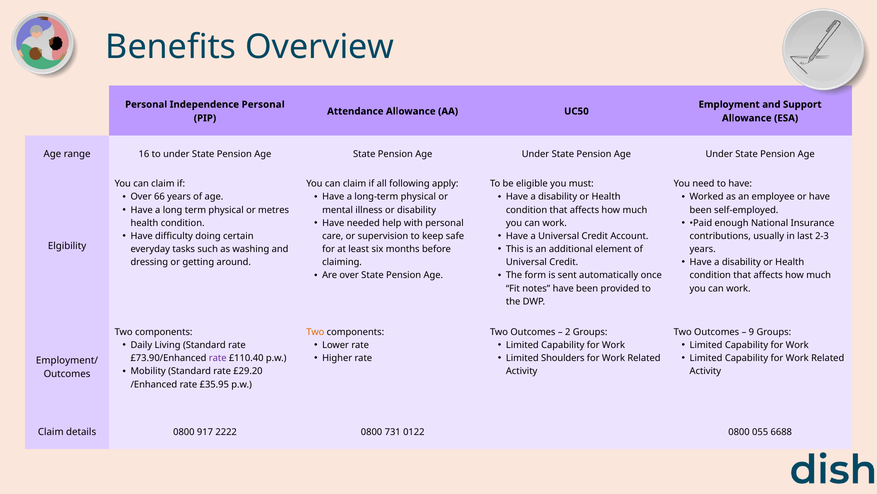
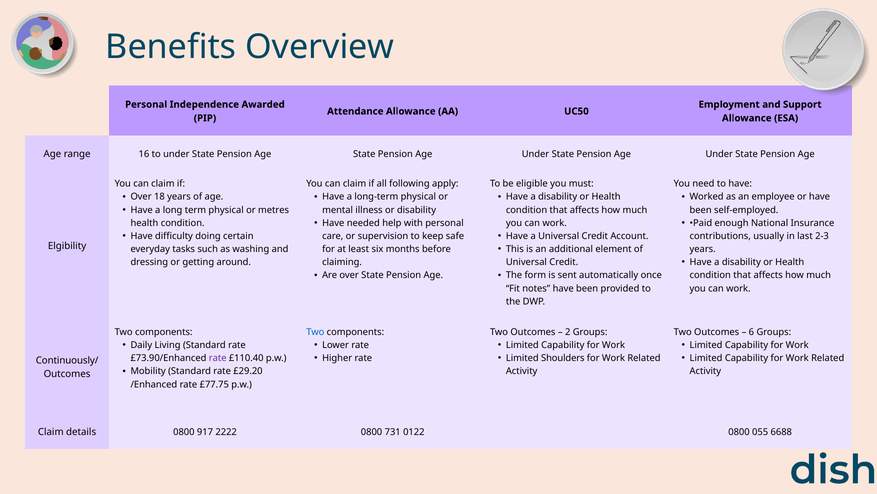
Independence Personal: Personal -> Awarded (263, 104)
66: 66 -> 18 (159, 197)
Two colour: orange -> blue (315, 332)
9: 9 -> 6 (751, 332)
Employment/: Employment/ -> Continuously/ (67, 360)
£35.95: £35.95 -> £77.75 (214, 384)
